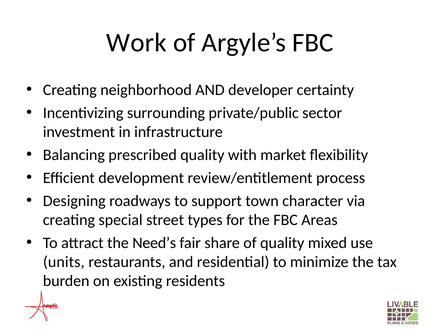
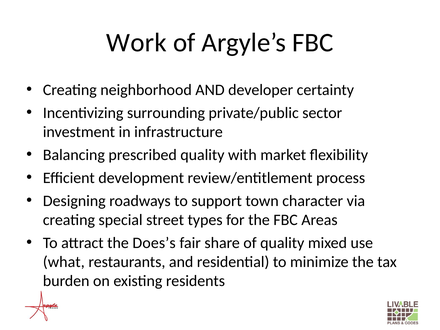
Need’s: Need’s -> Does’s (154, 243)
units: units -> what (64, 262)
